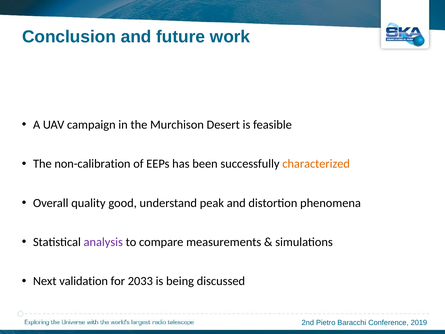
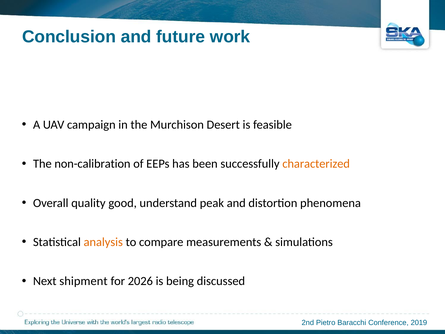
analysis colour: purple -> orange (103, 242)
validation: validation -> shipment (83, 281)
2033: 2033 -> 2026 (140, 281)
